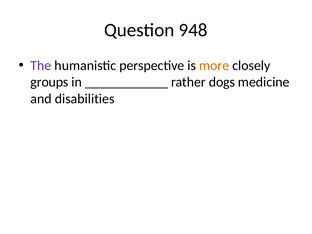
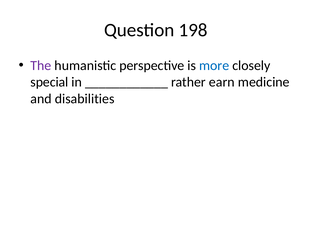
948: 948 -> 198 (193, 30)
more colour: orange -> blue (214, 65)
groups: groups -> special (49, 82)
dogs: dogs -> earn (222, 82)
